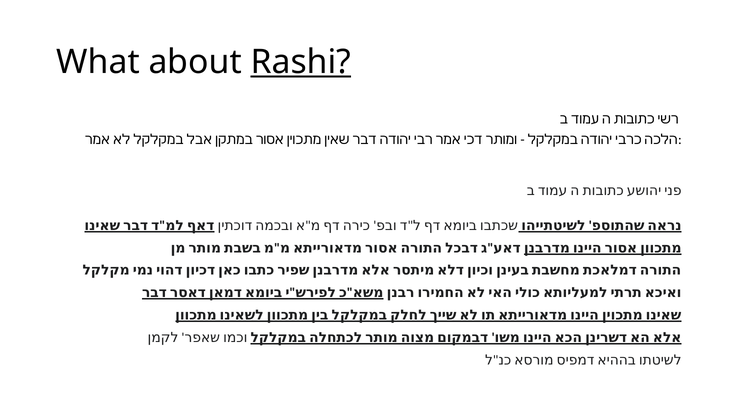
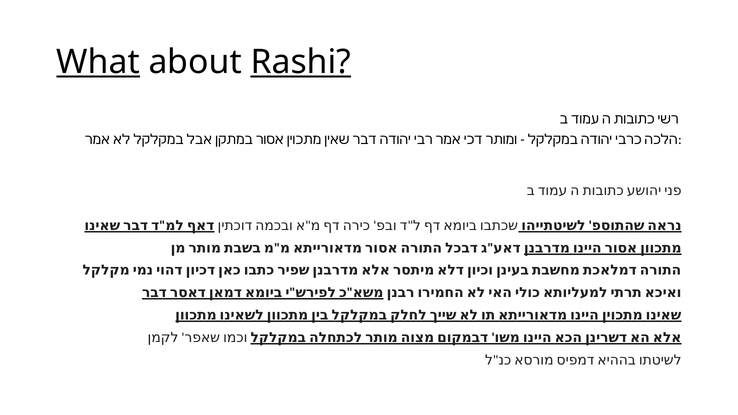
What underline: none -> present (98, 62)
